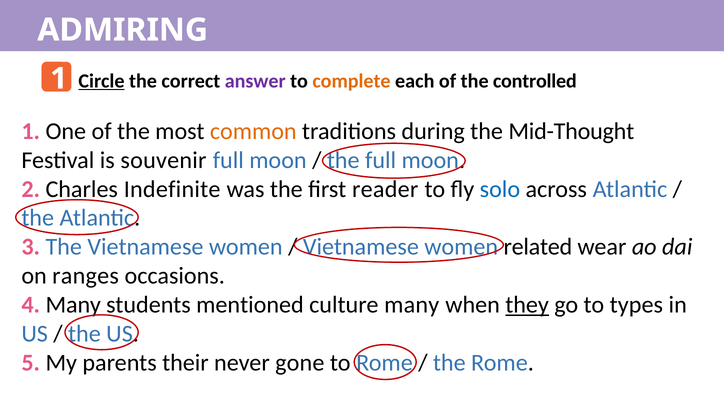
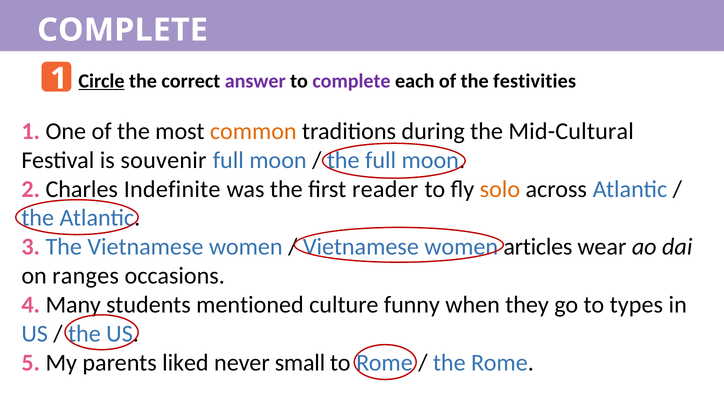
ADMIRING: ADMIRING -> COMPLETE (123, 30)
complete colour: orange -> purple (351, 81)
controlled: controlled -> festivities (535, 81)
Mid-Thought: Mid-Thought -> Mid-Cultural (571, 131)
solo colour: blue -> orange (500, 189)
related: related -> articles (538, 247)
culture many: many -> funny (412, 305)
they underline: present -> none (527, 305)
their: their -> liked (185, 363)
gone: gone -> small (300, 363)
